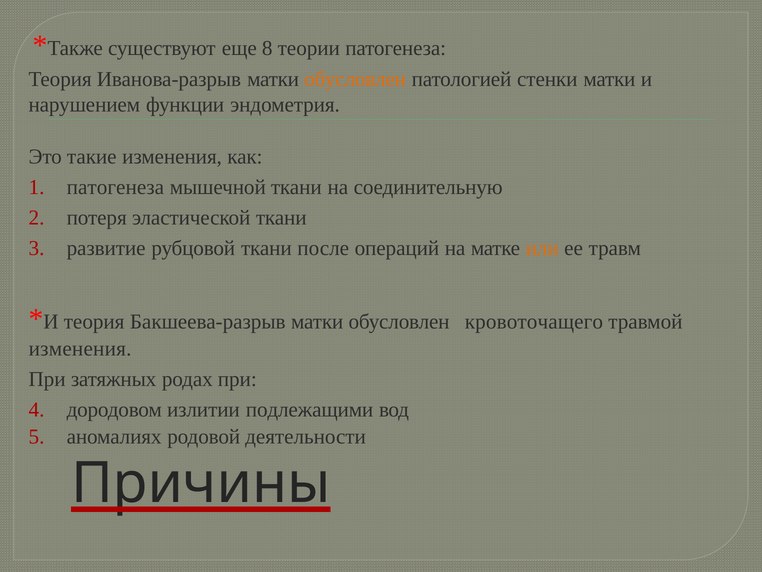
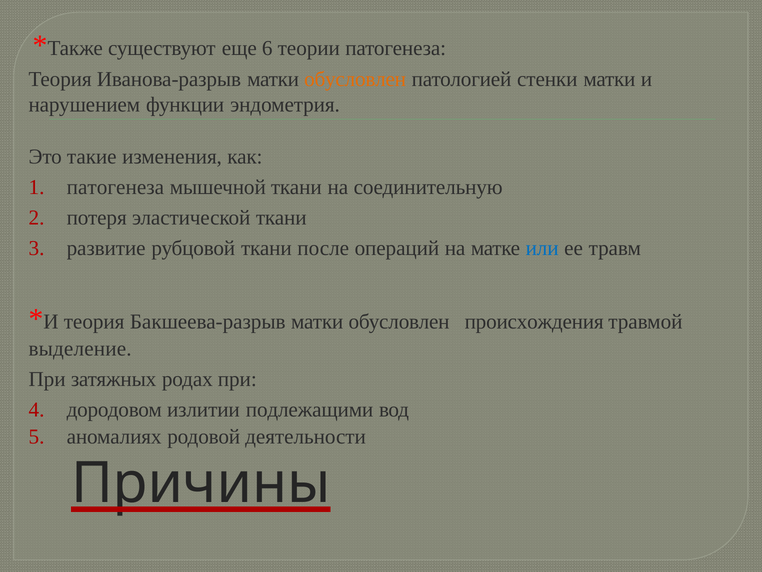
8: 8 -> 6 (267, 48)
или colour: orange -> blue (542, 248)
кровоточащего: кровоточащего -> происхождения (534, 321)
изменения: изменения -> выделение (80, 349)
